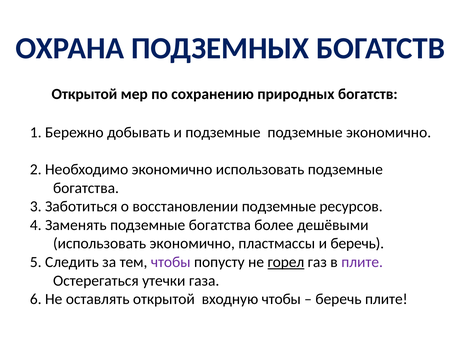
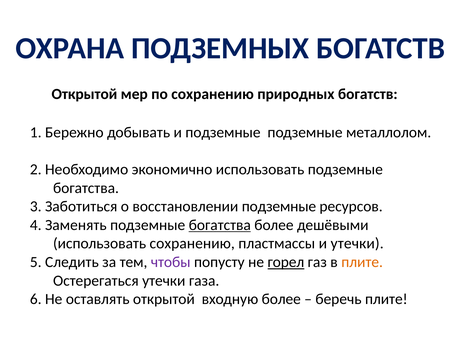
подземные экономично: экономично -> металлолом (389, 133)
богатства underline: none -> present (220, 225)
использовать экономично: экономично -> сохранению (192, 244)
и беречь: беречь -> утечки (357, 244)
плите colour: purple -> orange (362, 262)
входную чтобы: чтобы -> более (281, 299)
